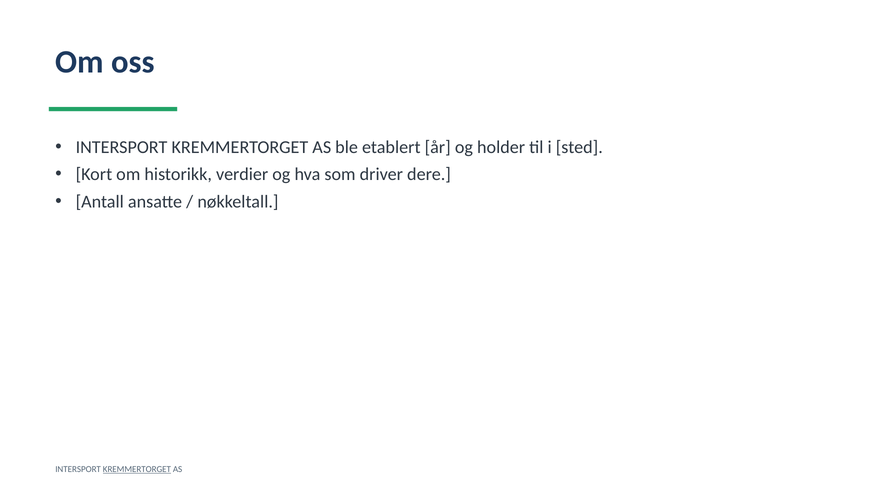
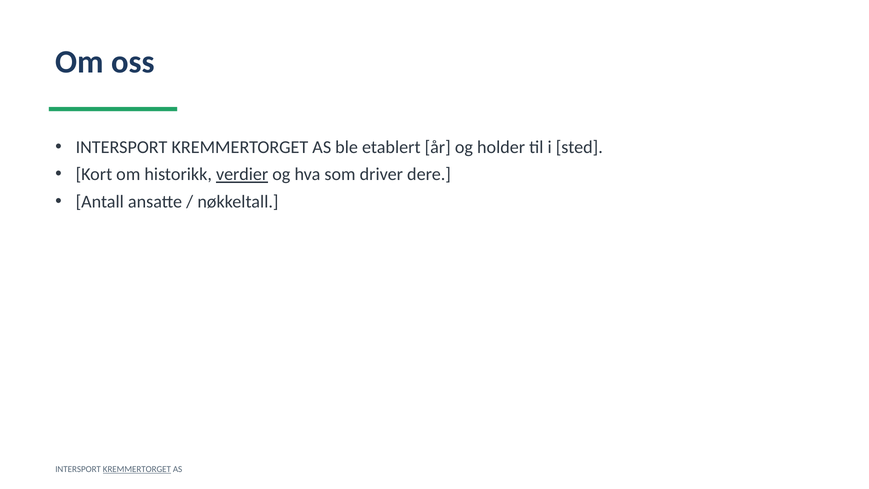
verdier underline: none -> present (242, 174)
